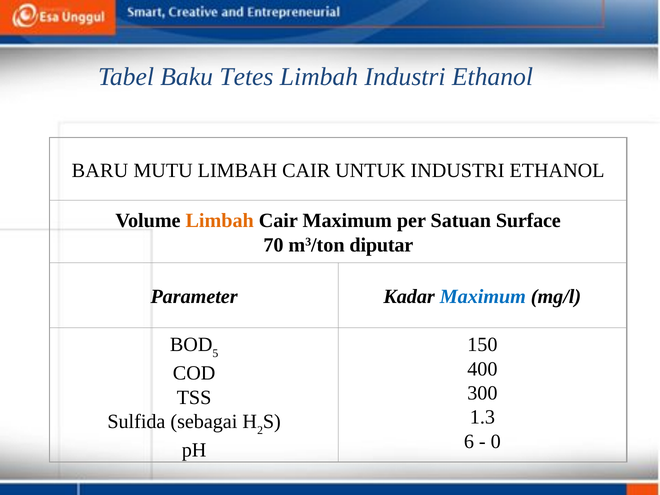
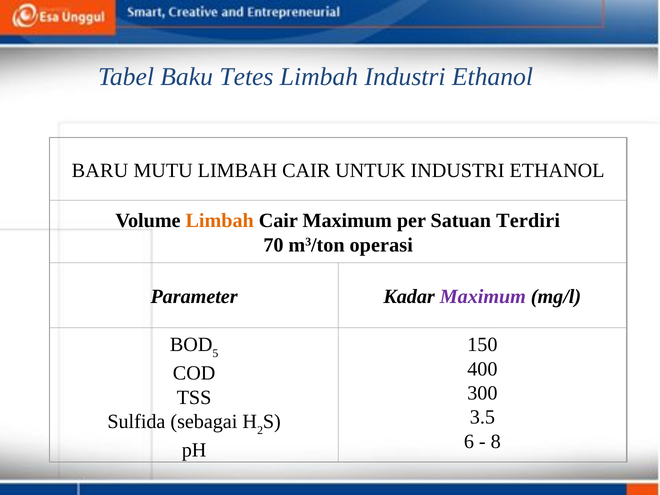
Surface: Surface -> Terdiri (528, 221)
diputar: diputar -> operasi (381, 245)
Maximum colour: blue -> purple (483, 297)
1.3: 1.3 -> 3.5 (482, 417)
0: 0 -> 8 (496, 442)
